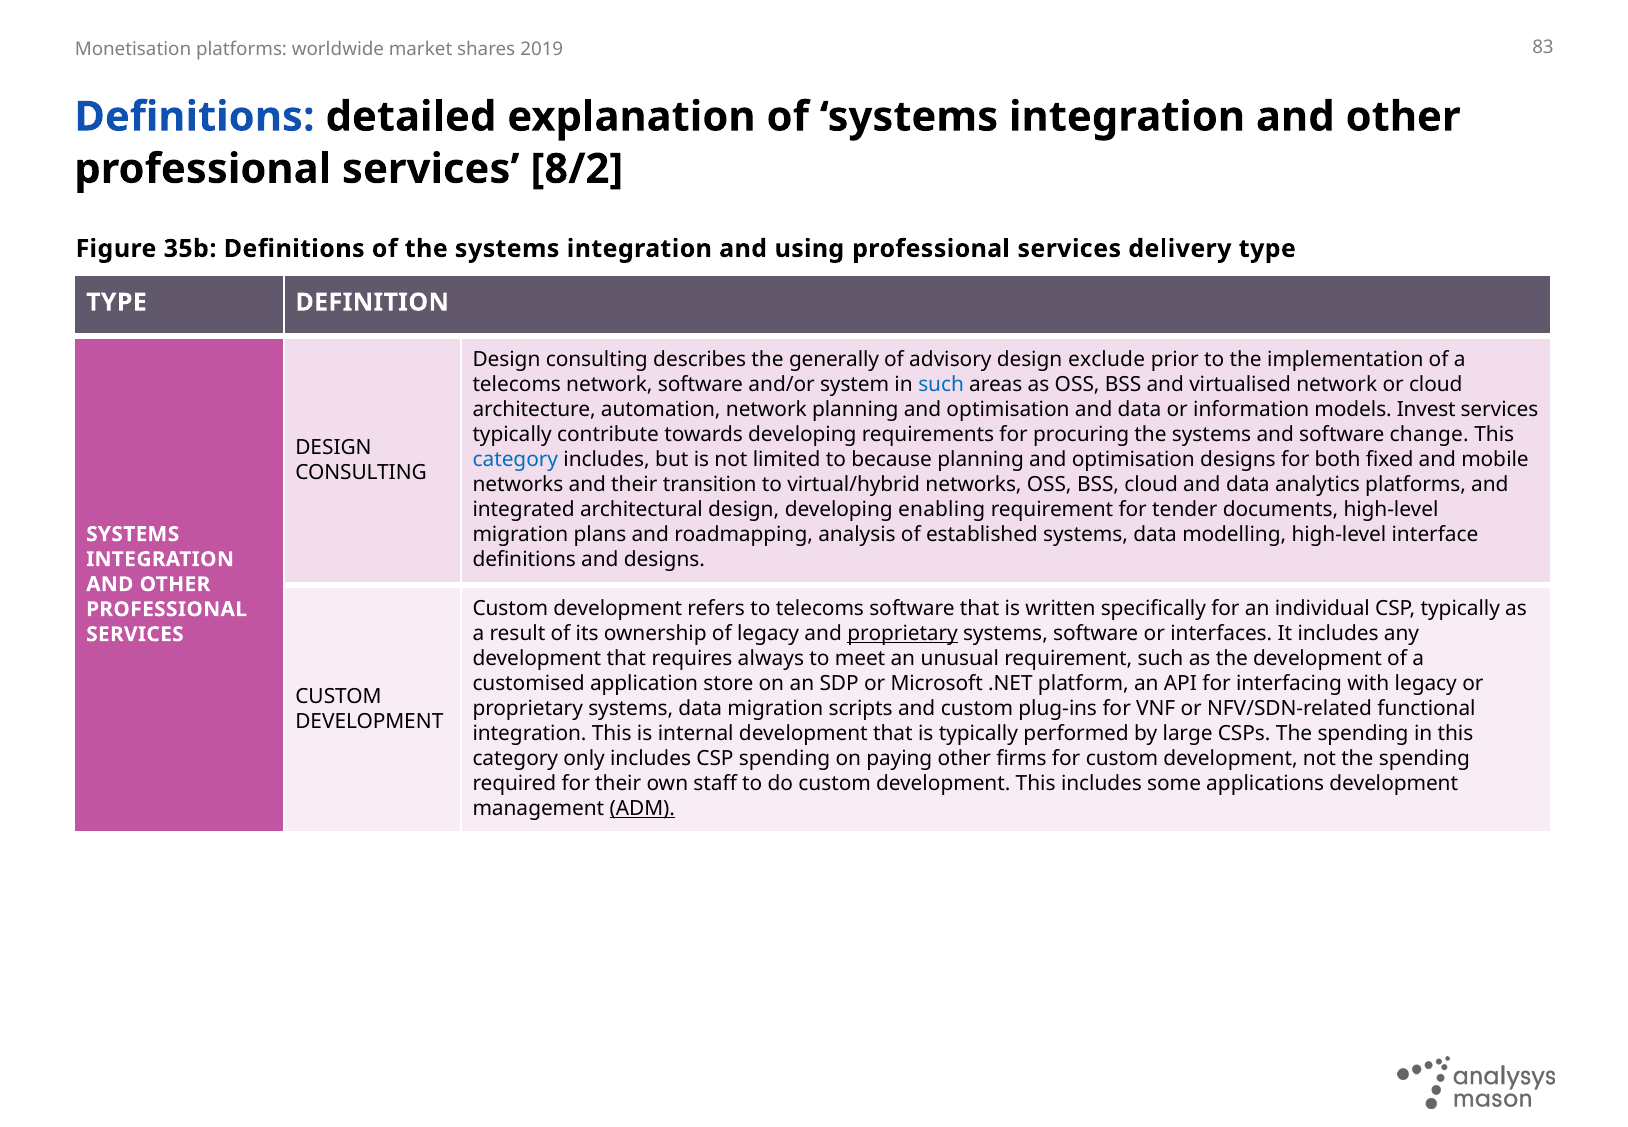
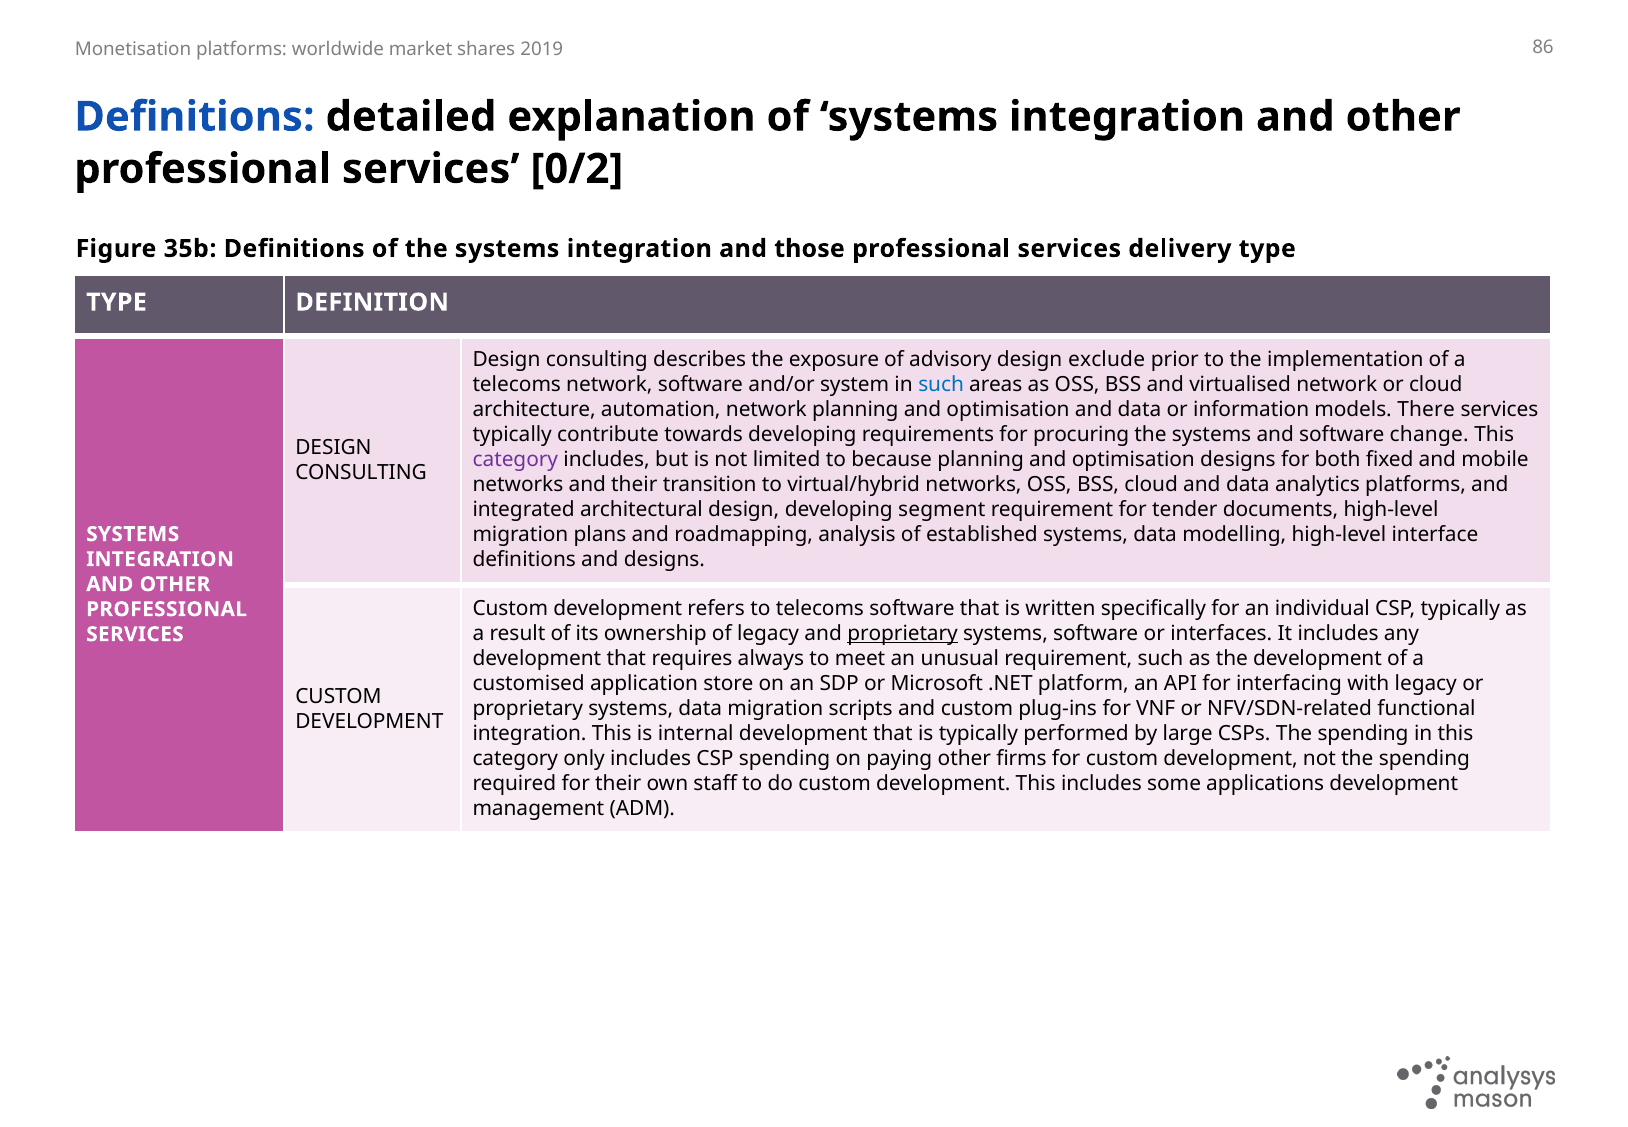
83: 83 -> 86 (1543, 48)
8/2: 8/2 -> 0/2 (577, 169)
using: using -> those (809, 249)
generally: generally -> exposure (834, 360)
Invest: Invest -> There (1426, 410)
category colour: blue -> purple (515, 460)
enabling: enabling -> segment (942, 510)
ADM underline: present -> none (642, 809)
